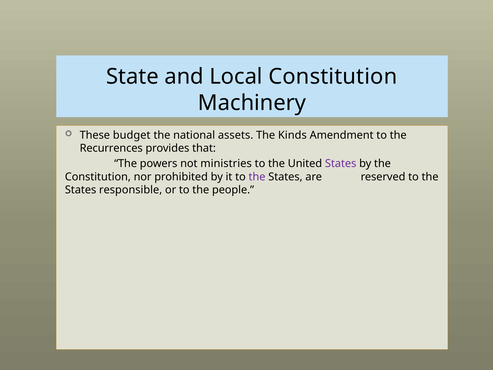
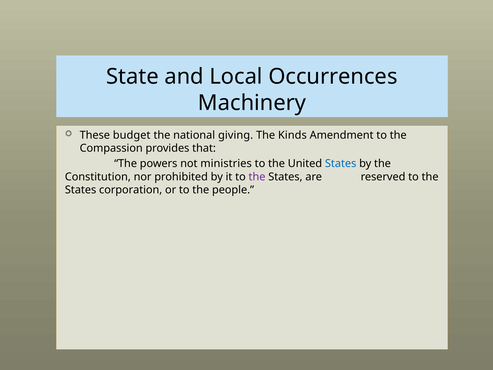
Local Constitution: Constitution -> Occurrences (333, 77)
assets: assets -> giving (236, 135)
Recurrences: Recurrences -> Compassion (111, 148)
States colour: purple -> blue (341, 164)
responsible: responsible -> corporation (131, 190)
